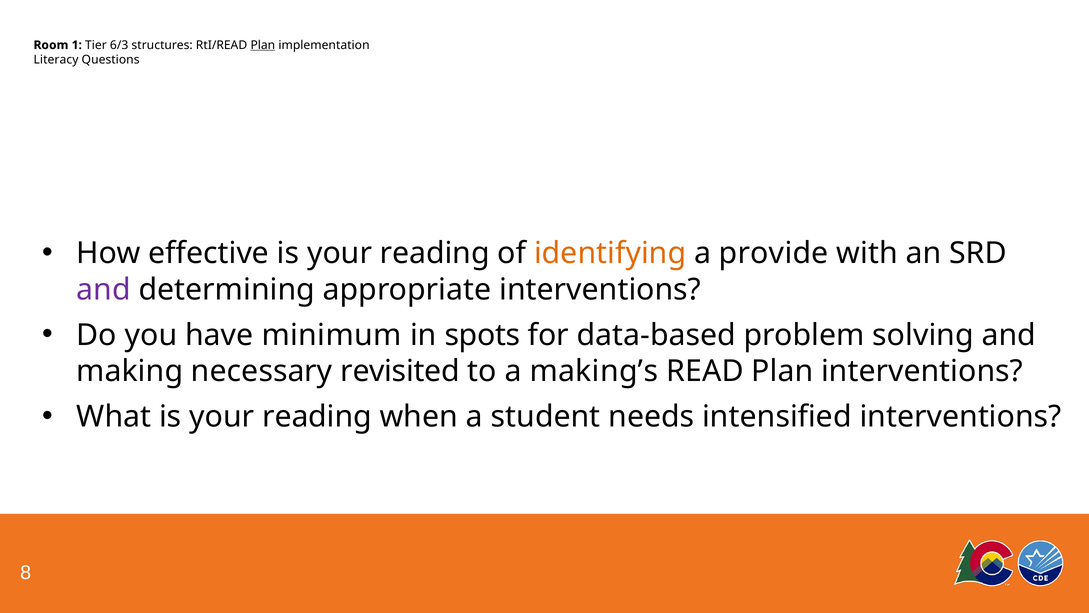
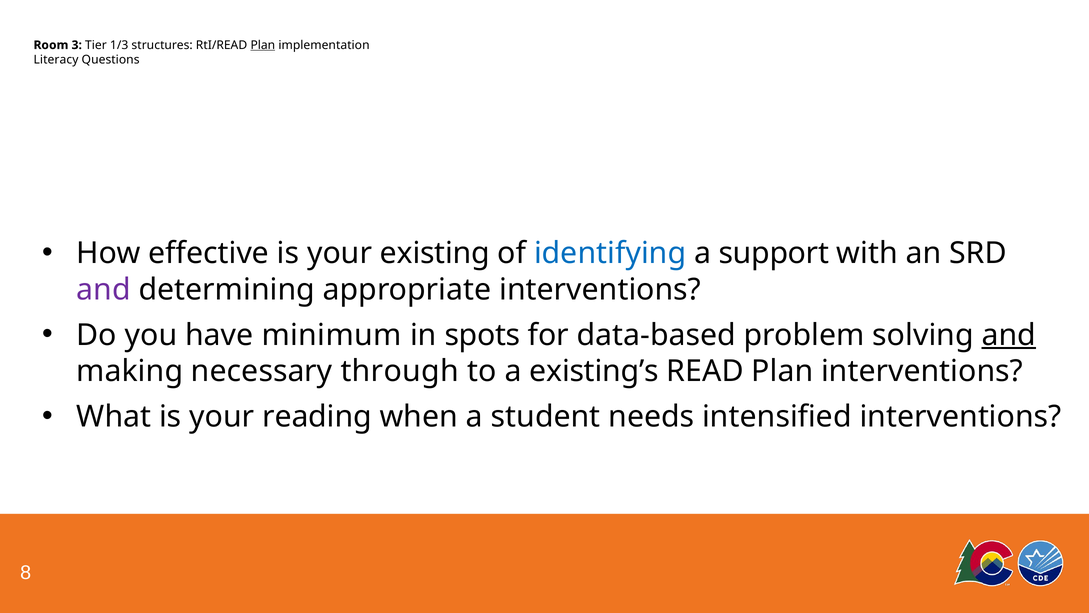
1: 1 -> 3 (77, 45)
6/3: 6/3 -> 1/3 (119, 45)
effective is your reading: reading -> existing (435, 253)
identifying colour: orange -> blue (610, 253)
provide: provide -> support (774, 253)
and underline: none -> present (1009, 335)
revisited: revisited -> through (400, 371)
making’s: making’s -> existing’s (594, 371)
